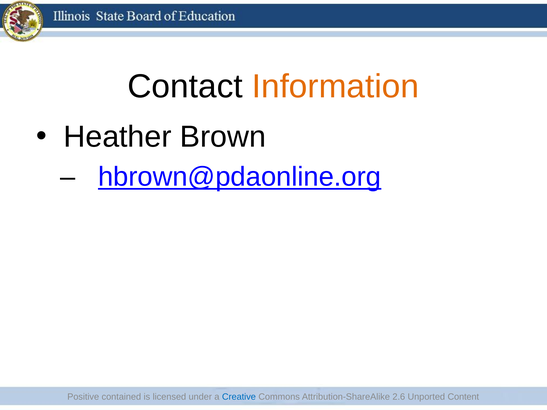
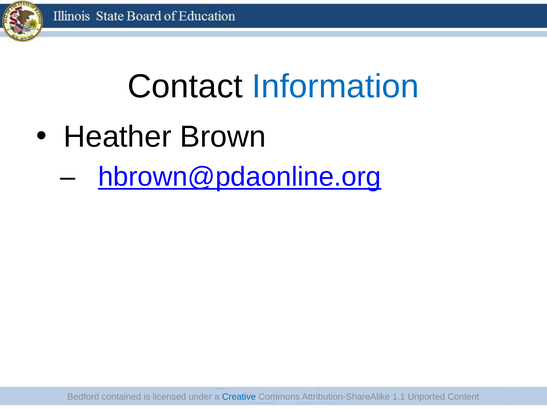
Information colour: orange -> blue (335, 87)
Positive: Positive -> Bedford (83, 397)
2.6: 2.6 -> 1.1 (399, 397)
